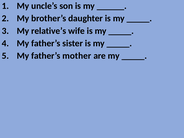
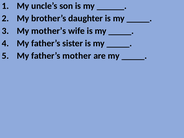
relative’s: relative’s -> mother’s (49, 31)
